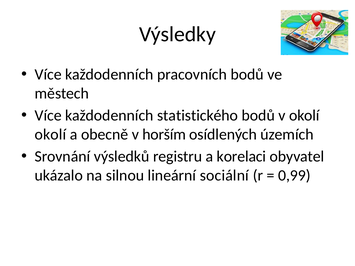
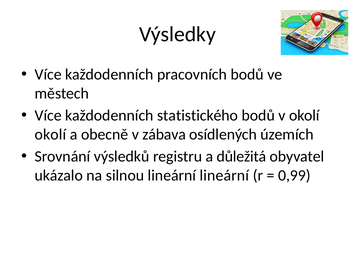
horším: horším -> zábava (164, 134)
korelaci: korelaci -> důležitá (241, 157)
lineární sociální: sociální -> lineární (224, 175)
